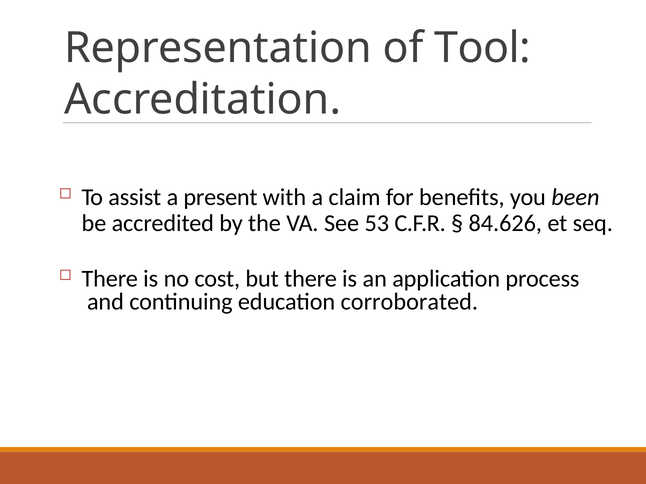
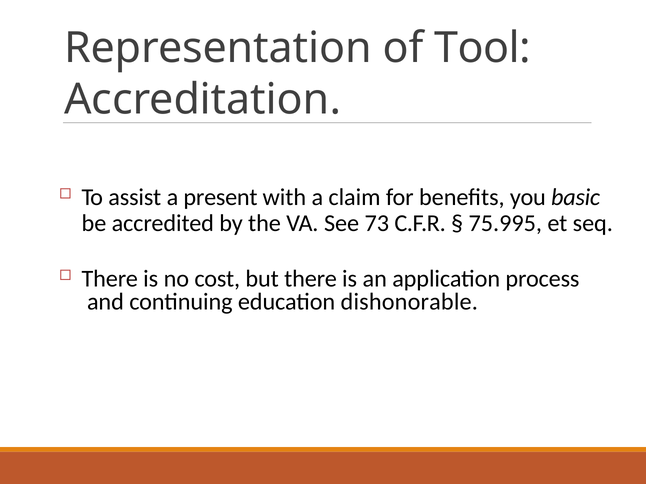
been: been -> basic (576, 197)
53: 53 -> 73 (377, 223)
84.626: 84.626 -> 75.995 (505, 223)
corroborated: corroborated -> dishonorable (409, 302)
